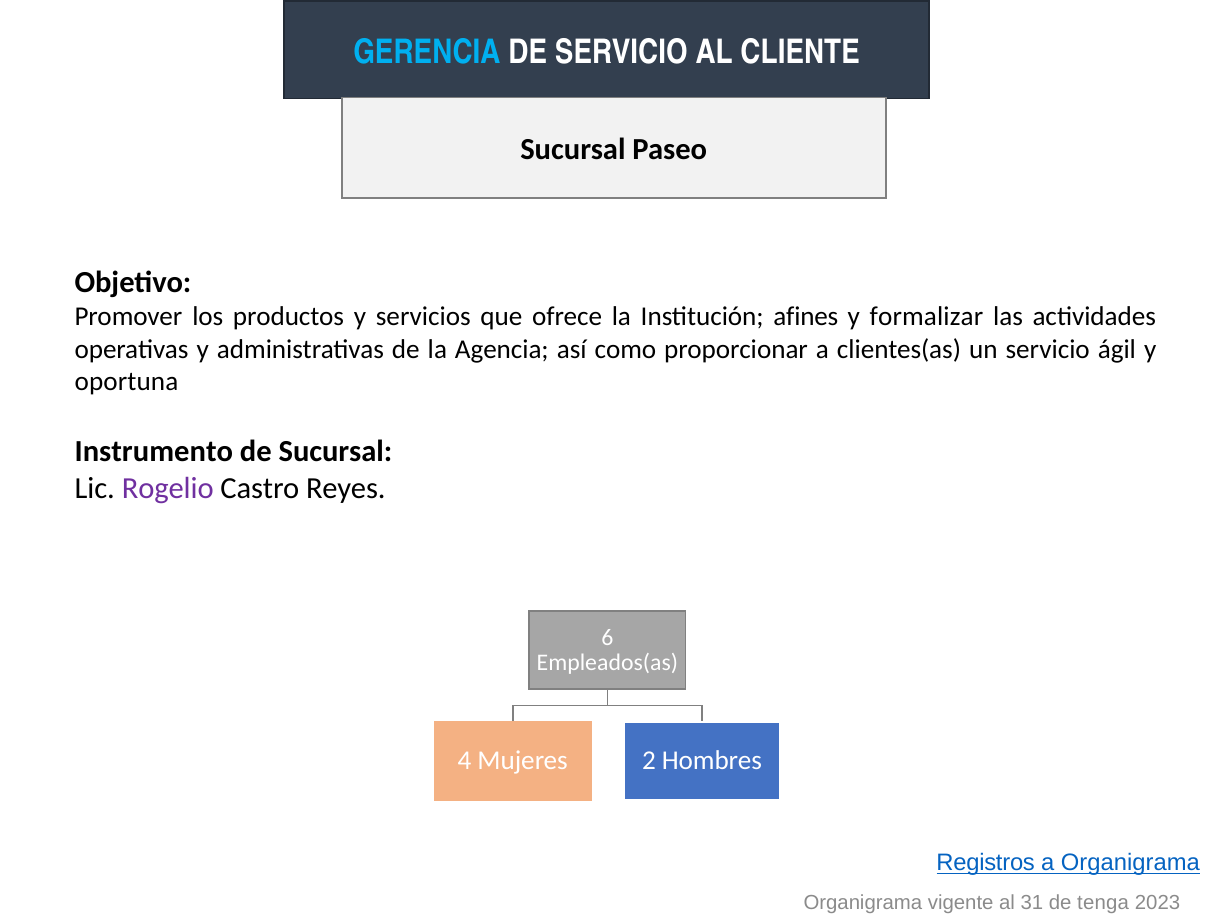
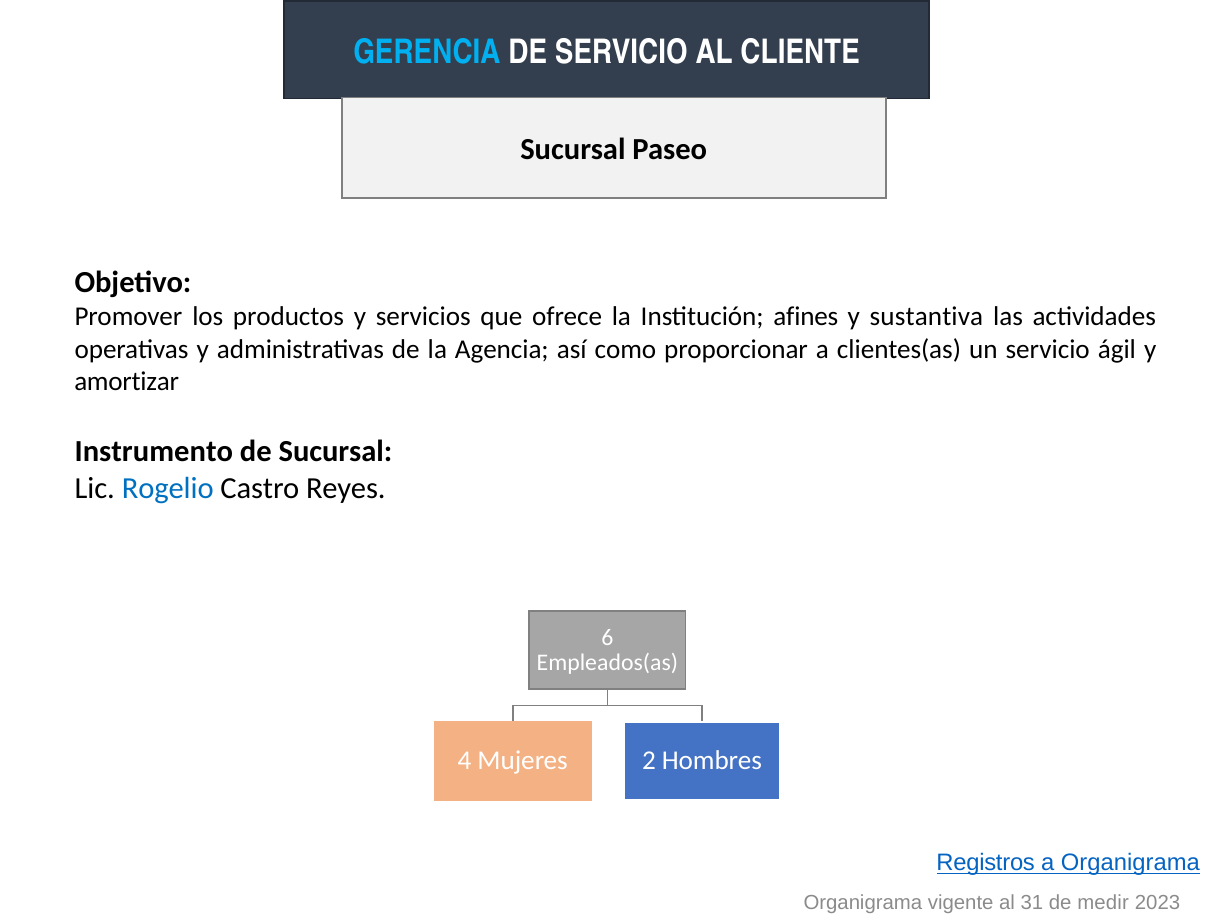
formalizar: formalizar -> sustantiva (926, 317)
oportuna: oportuna -> amortizar (127, 382)
Rogelio colour: purple -> blue (168, 488)
tenga: tenga -> medir (1103, 903)
